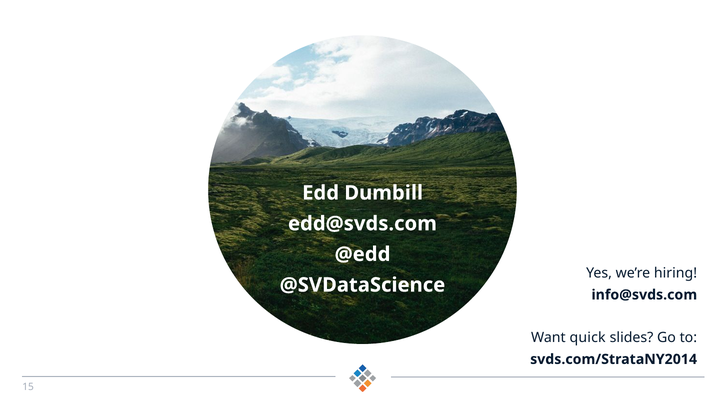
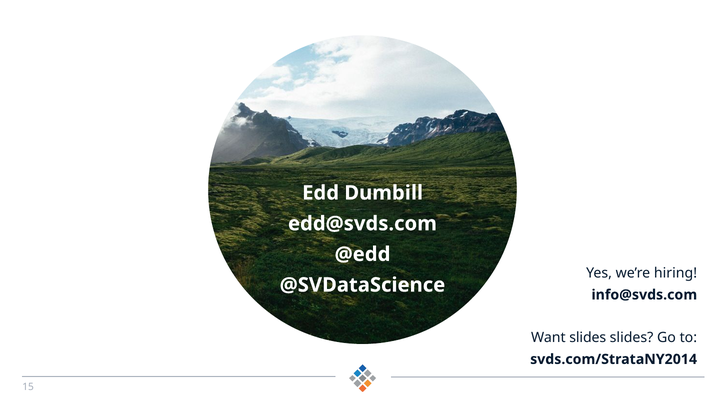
Want quick: quick -> slides (588, 338)
